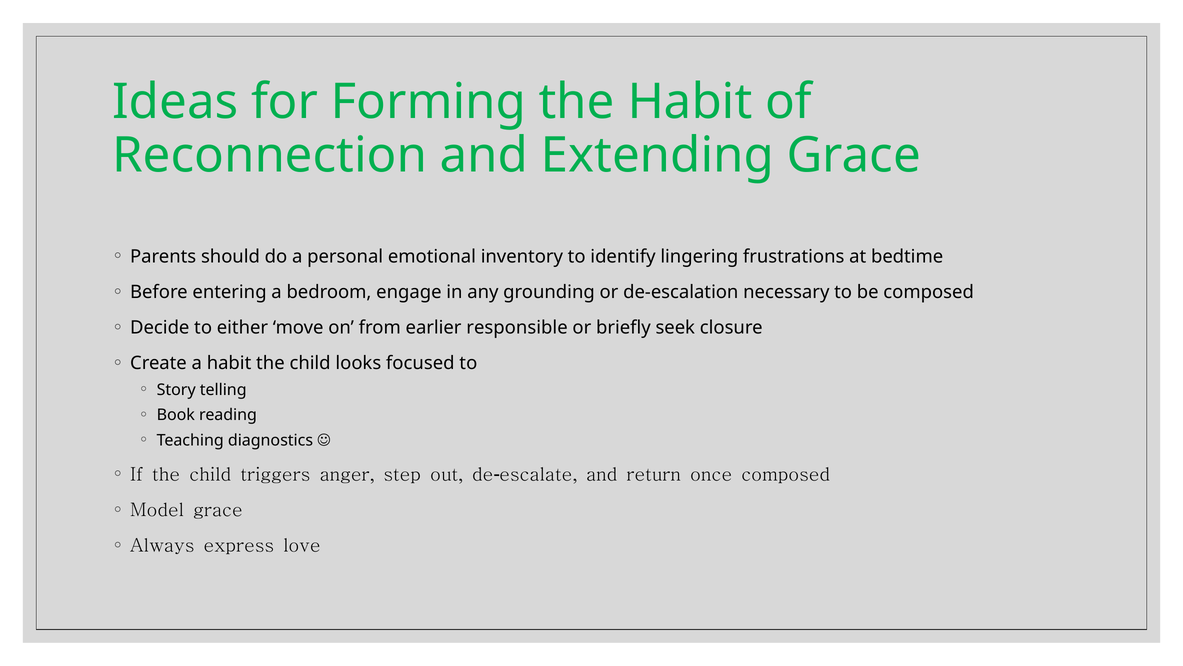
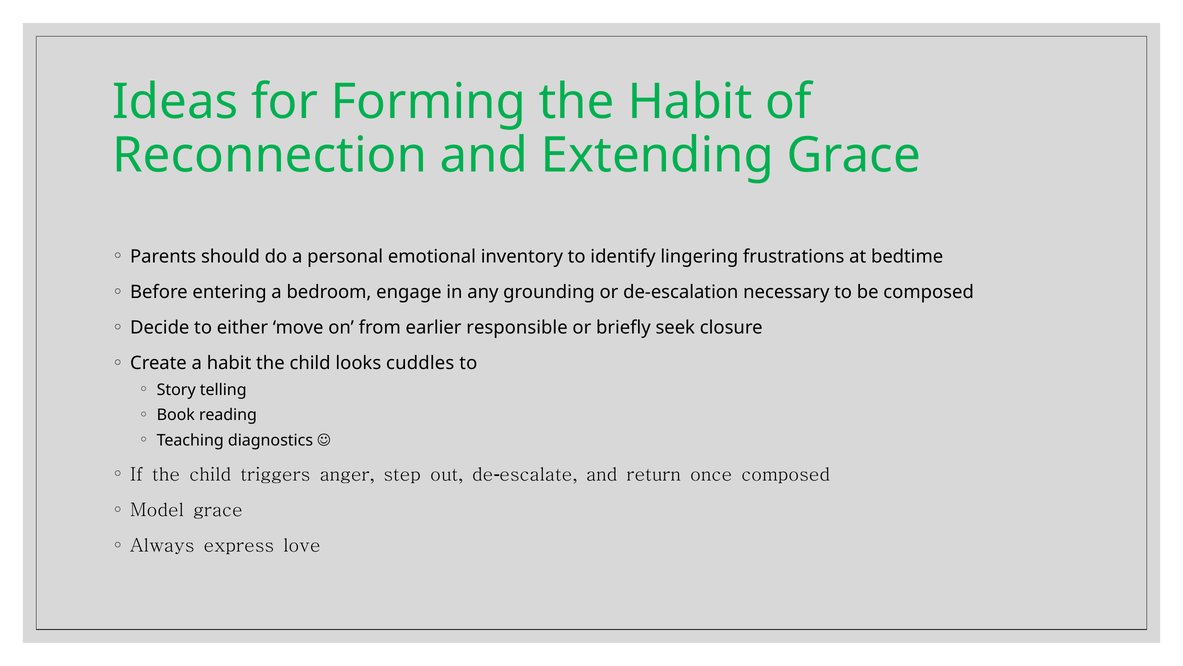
focused: focused -> cuddles (420, 363)
